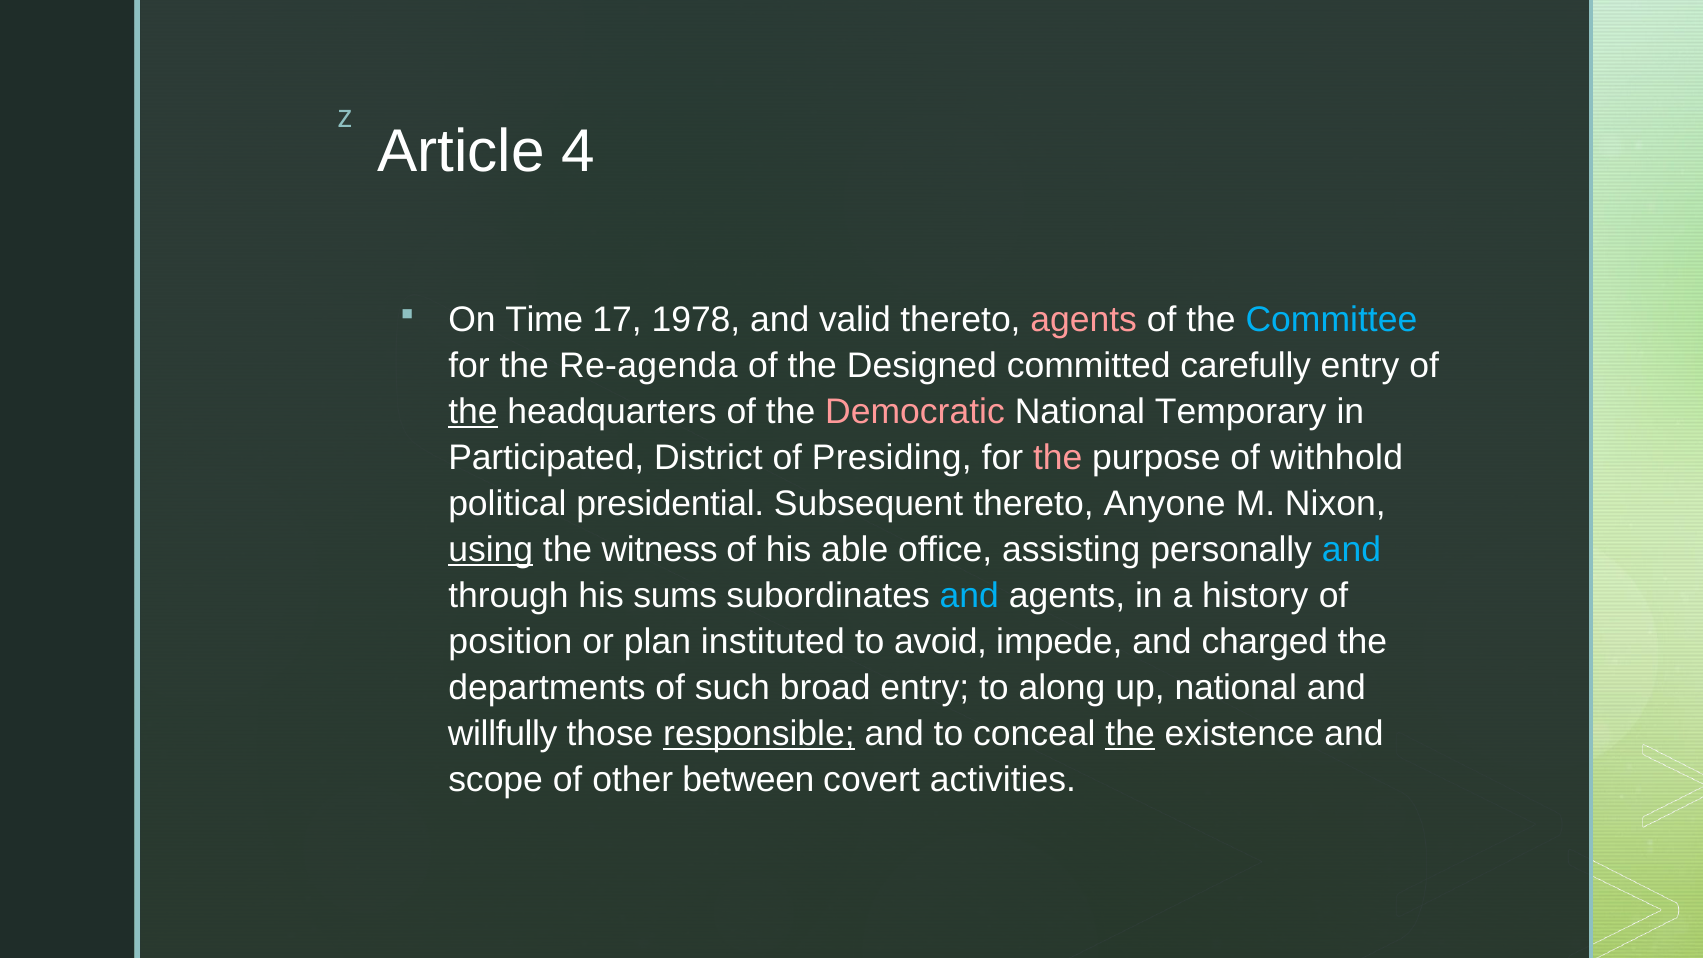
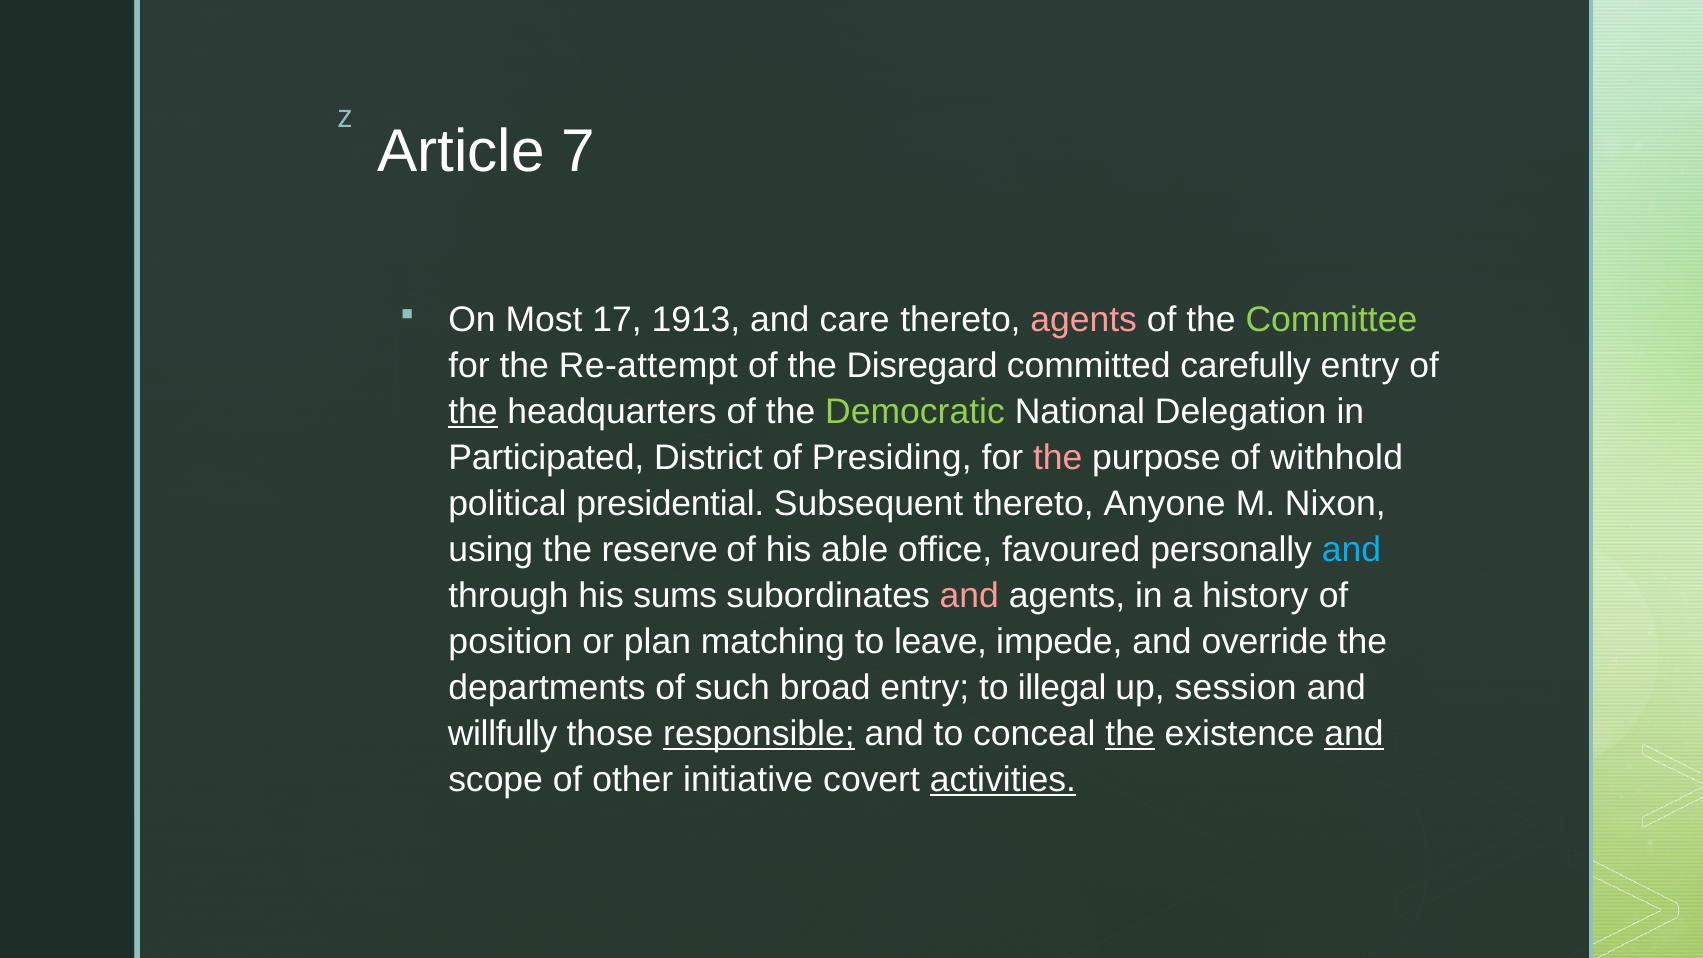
4: 4 -> 7 (578, 151)
Time: Time -> Most (544, 320)
1978: 1978 -> 1913 (696, 320)
valid: valid -> care (855, 320)
Committee colour: light blue -> light green (1331, 320)
Re-agenda: Re-agenda -> Re-attempt (648, 366)
Designed: Designed -> Disregard (922, 366)
Democratic colour: pink -> light green (915, 412)
Temporary: Temporary -> Delegation (1241, 412)
using underline: present -> none (491, 550)
witness: witness -> reserve (660, 550)
assisting: assisting -> favoured (1071, 550)
and colour: light blue -> pink (969, 596)
instituted: instituted -> matching (773, 642)
avoid: avoid -> leave (941, 642)
charged: charged -> override (1265, 642)
along: along -> illegal (1062, 688)
up national: national -> session (1236, 688)
and underline: none -> present (1354, 734)
between: between -> initiative (748, 780)
activities underline: none -> present (1003, 780)
